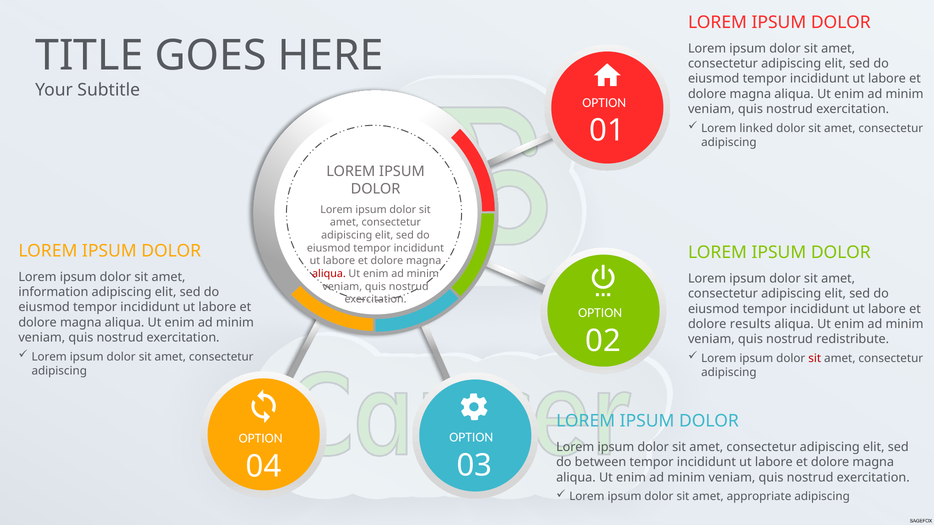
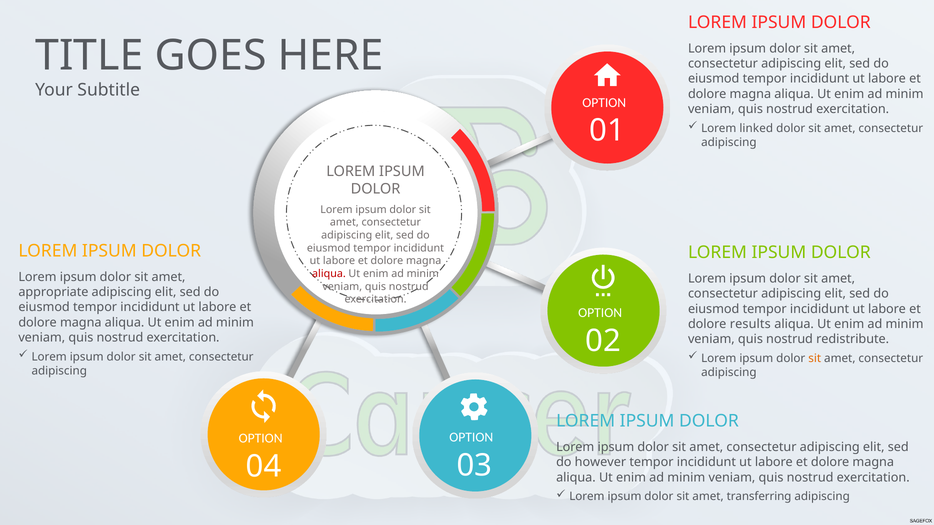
information: information -> appropriate (53, 292)
sit colour: red -> orange (815, 359)
between: between -> however (600, 463)
appropriate: appropriate -> transferring (759, 497)
